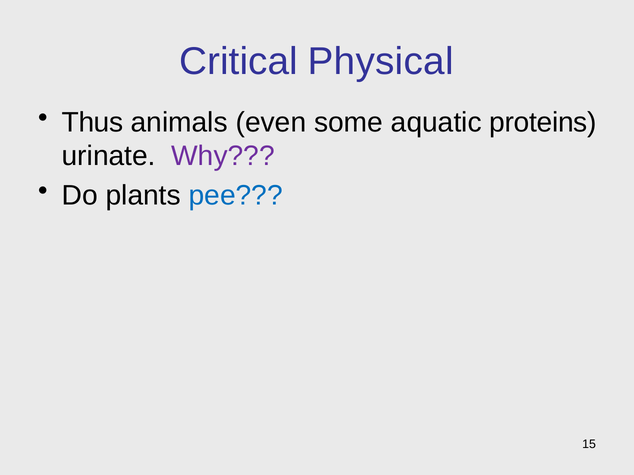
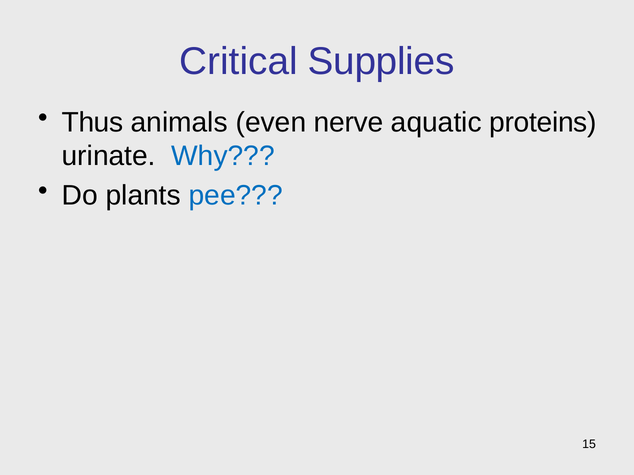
Physical: Physical -> Supplies (381, 61)
some: some -> nerve (349, 122)
Why colour: purple -> blue (223, 156)
